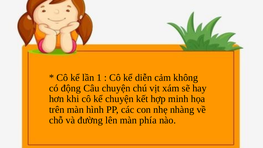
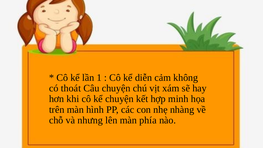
động: động -> thoát (71, 88)
đường: đường -> nhưng (90, 120)
